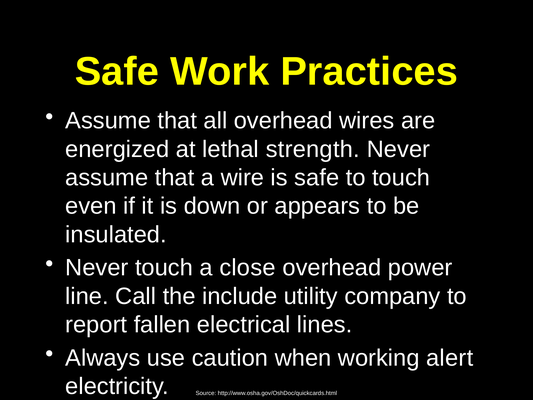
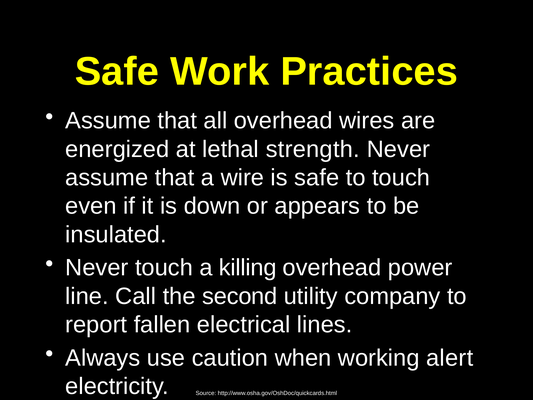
close: close -> killing (248, 268)
include: include -> second (240, 296)
